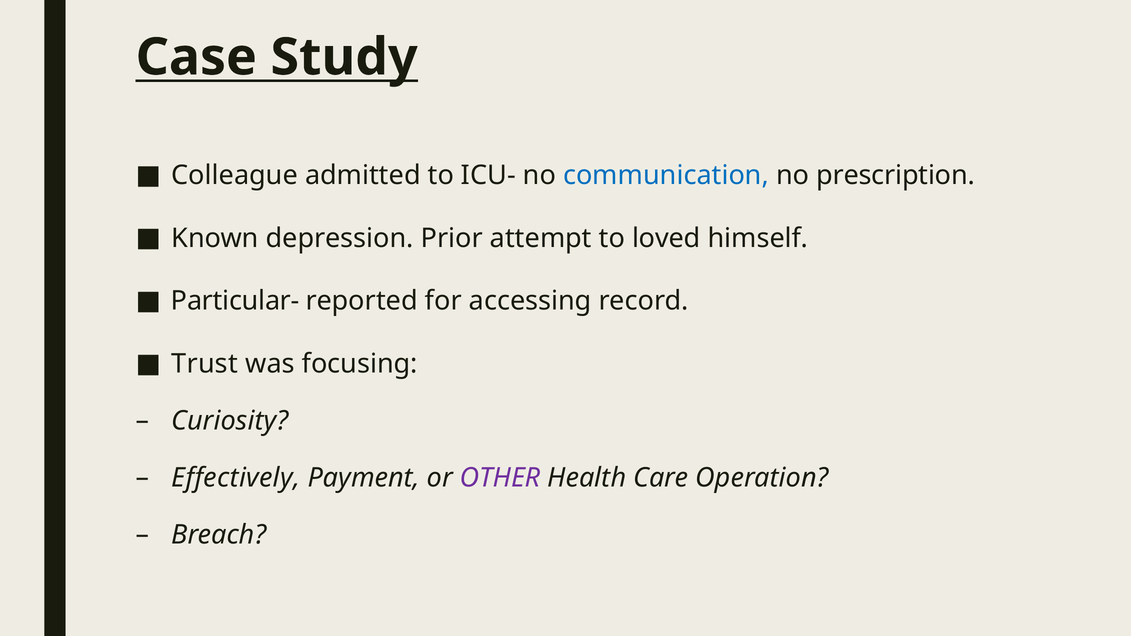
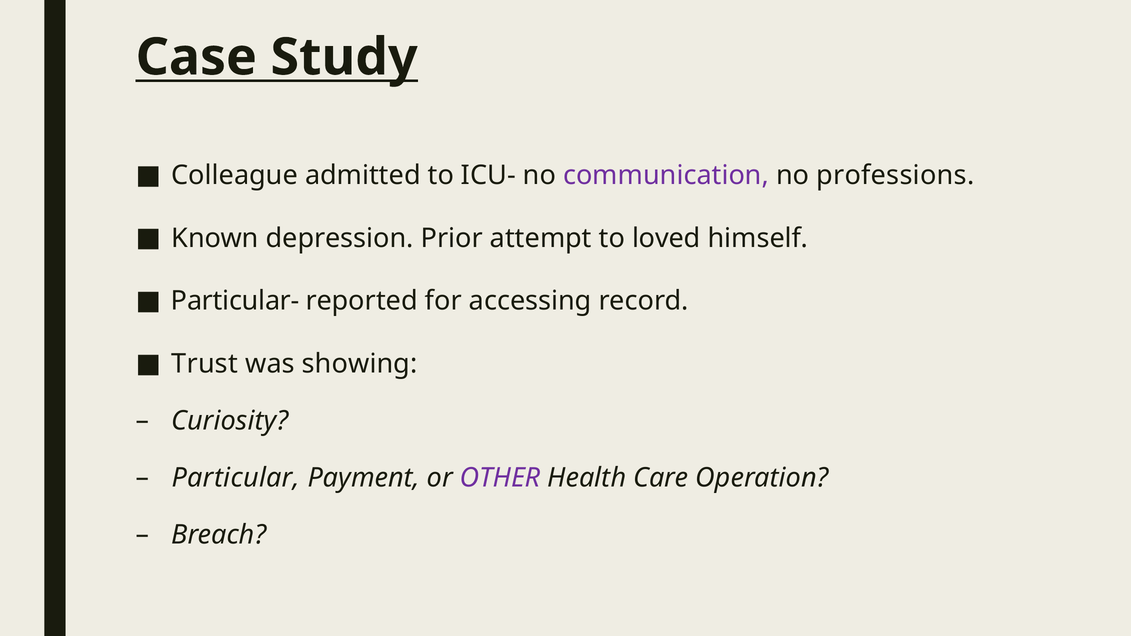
communication colour: blue -> purple (666, 175)
prescription: prescription -> professions (895, 175)
focusing: focusing -> showing (360, 364)
Effectively: Effectively -> Particular (236, 478)
